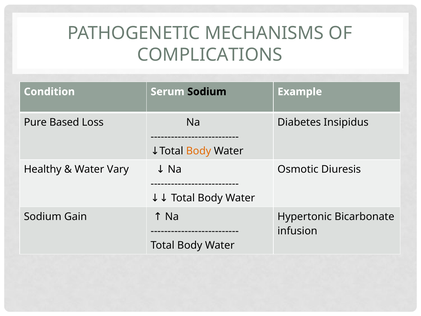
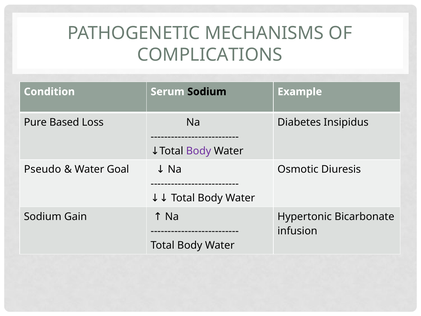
Body colour: orange -> purple (199, 151)
Healthy: Healthy -> Pseudo (43, 169)
Vary: Vary -> Goal (118, 169)
